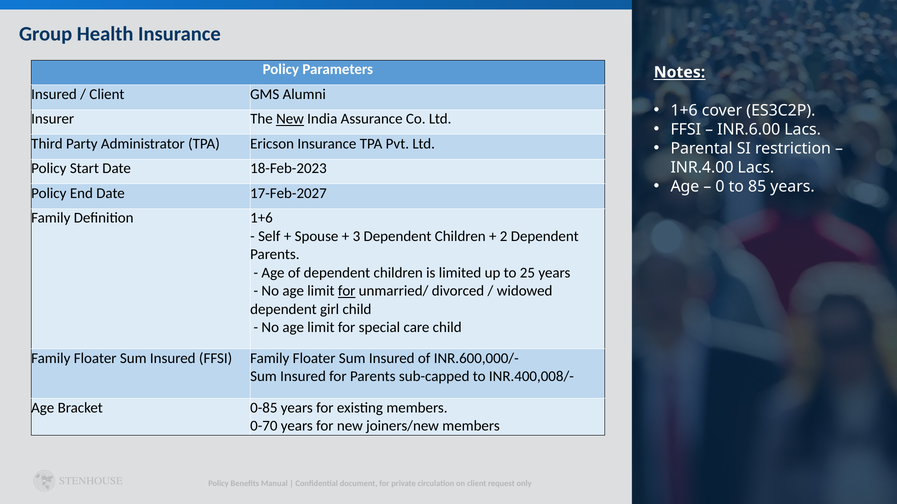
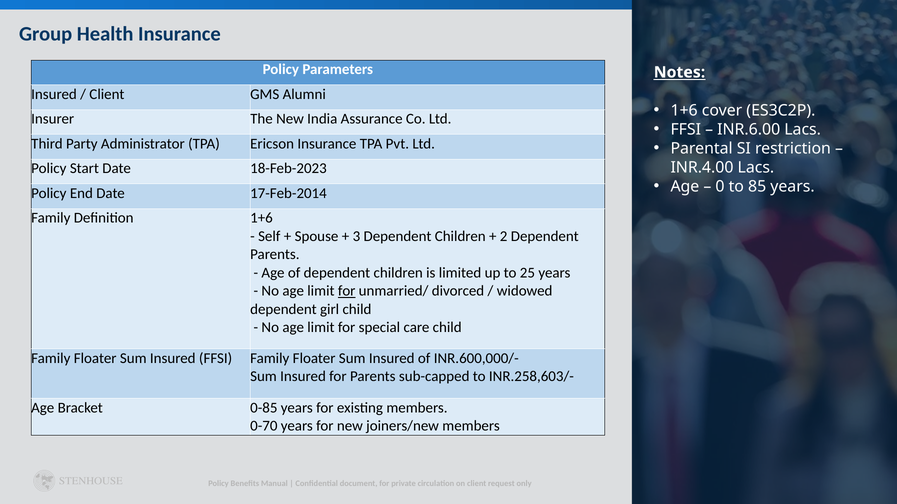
New underline: present -> none (290, 119)
17-Feb-2027: 17-Feb-2027 -> 17-Feb-2014 (288, 193)
INR.400,008/-: INR.400,008/- -> INR.258,603/- (531, 377)
